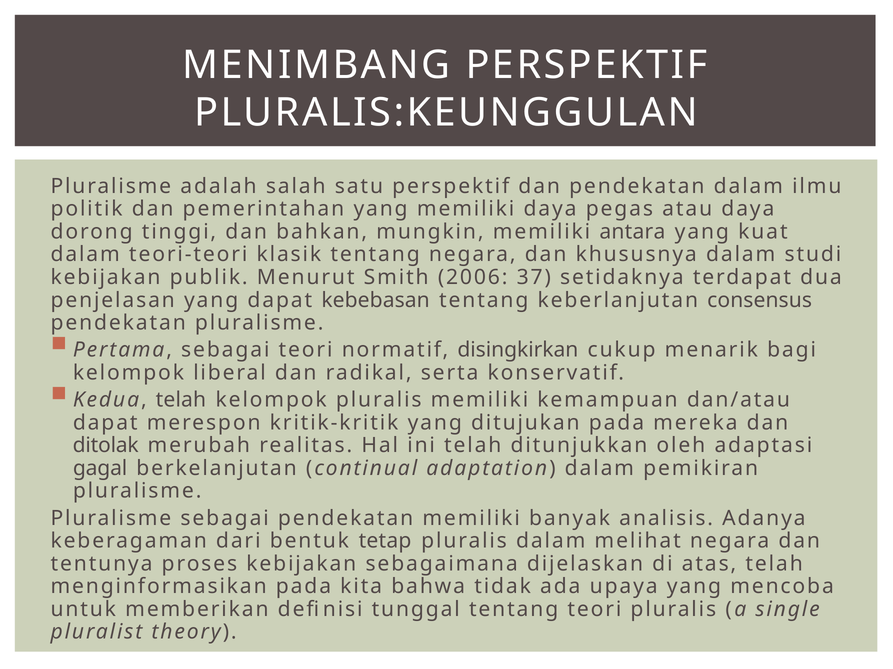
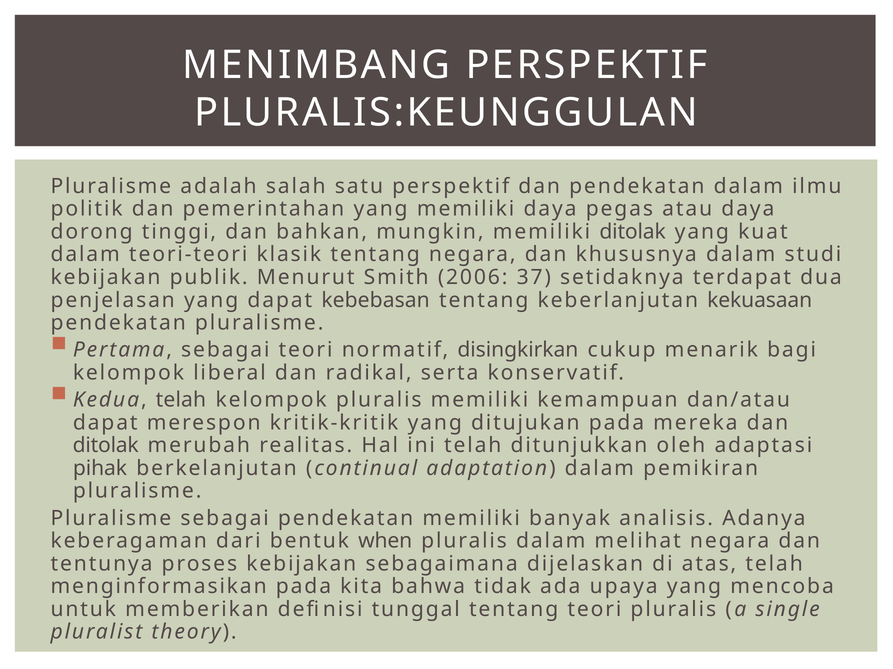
memiliki antara: antara -> ditolak (633, 232)
consensus: consensus -> kekuasaan (760, 300)
gagal: gagal -> pihak (100, 469)
tetap: tetap -> when (385, 541)
